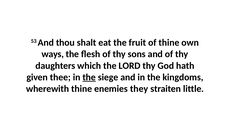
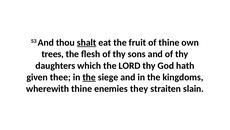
shalt underline: none -> present (87, 42)
ways: ways -> trees (53, 54)
little: little -> slain (193, 88)
